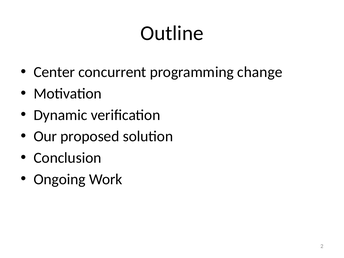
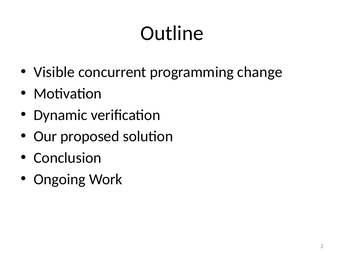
Center: Center -> Visible (54, 72)
